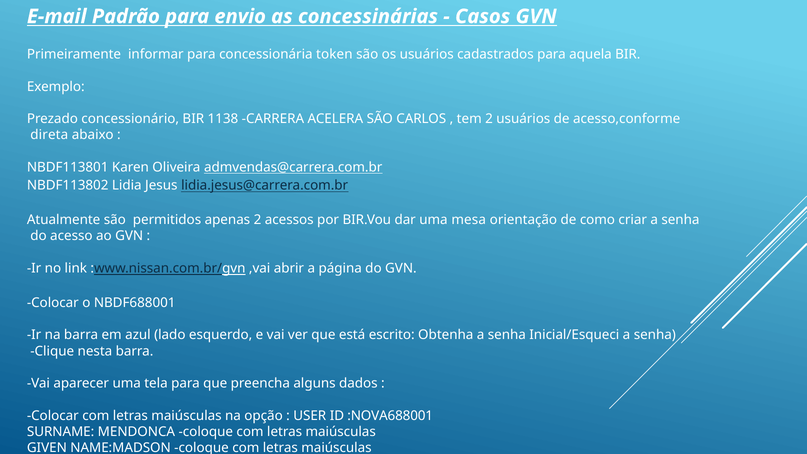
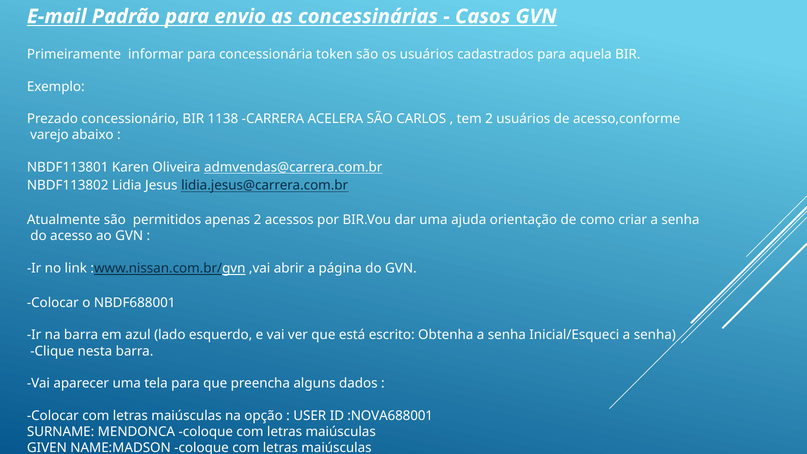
direta: direta -> varejo (49, 135)
mesa: mesa -> ajuda (469, 220)
